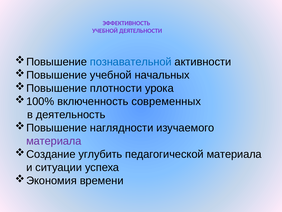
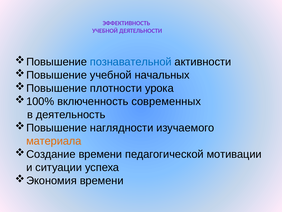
материала colour: purple -> orange (54, 141)
углубить: углубить -> времени (100, 154)
педагогической материала: материала -> мотивации (234, 154)
